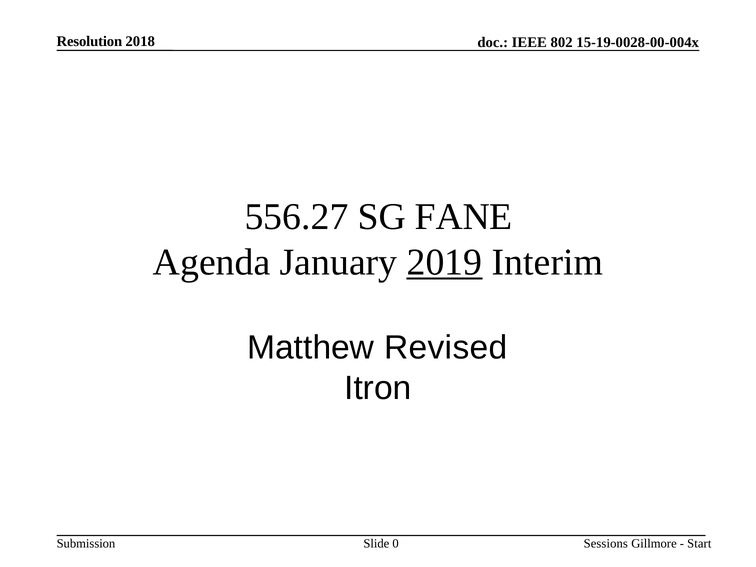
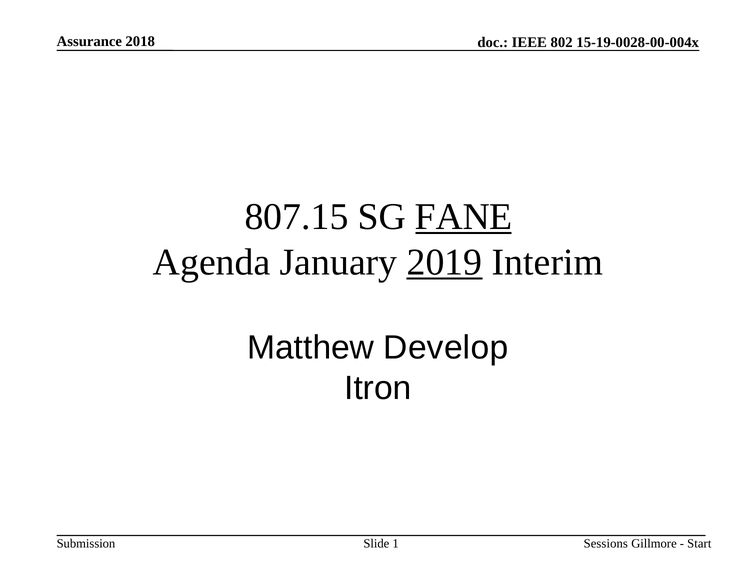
Resolution: Resolution -> Assurance (89, 41)
556.27: 556.27 -> 807.15 (296, 217)
FANE underline: none -> present (464, 217)
Revised: Revised -> Develop (446, 348)
0: 0 -> 1 (396, 544)
